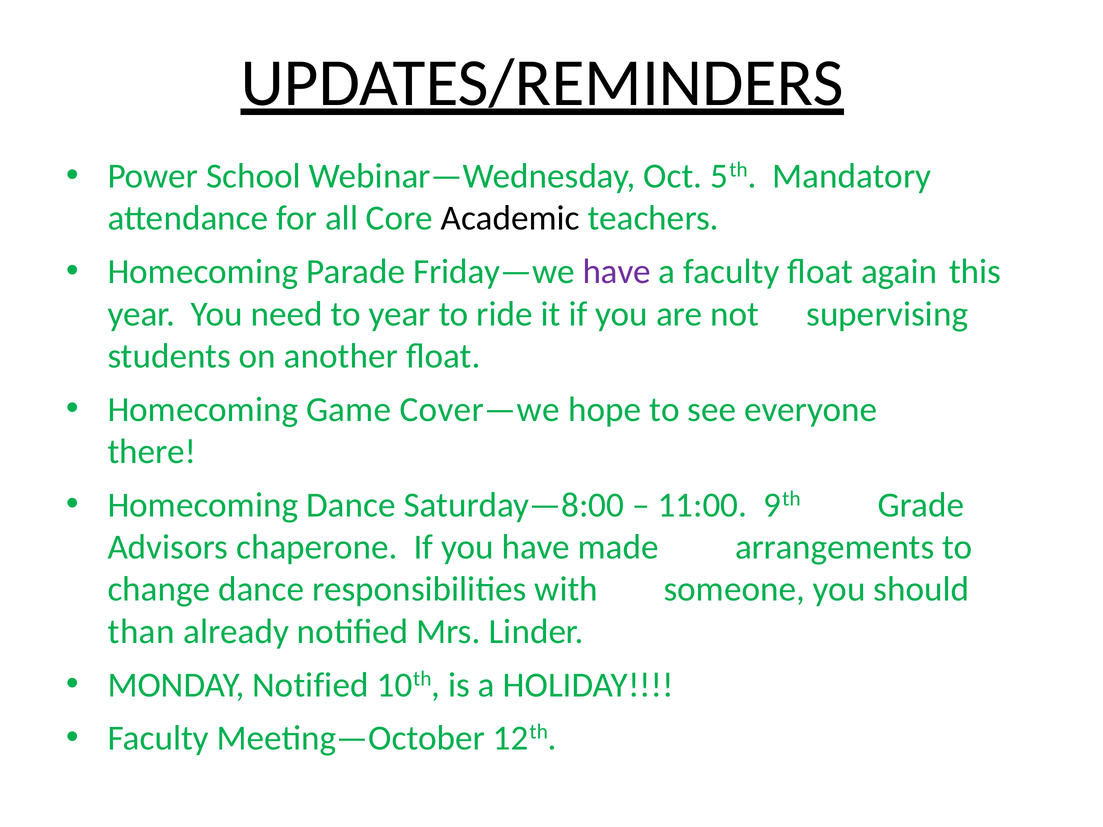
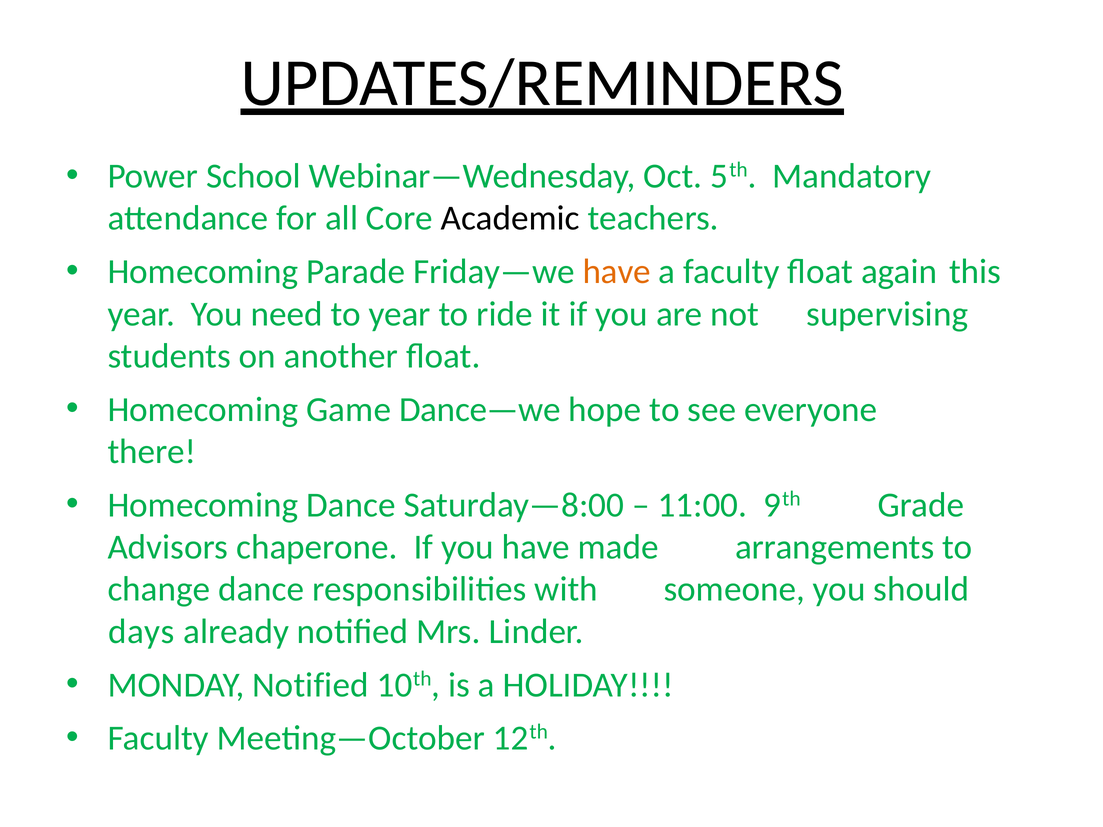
have colour: purple -> orange (617, 272)
Cover—we: Cover—we -> Dance—we (480, 410)
than: than -> days (141, 632)
